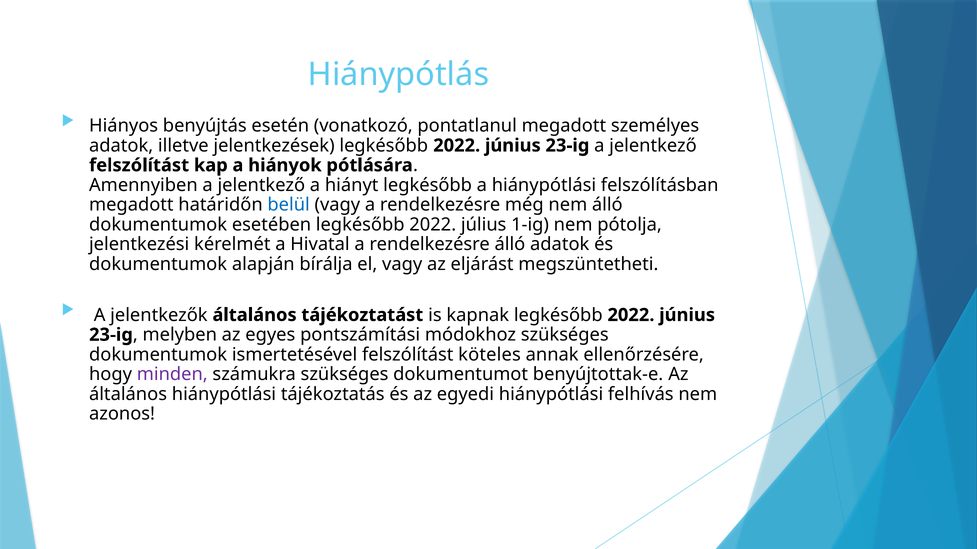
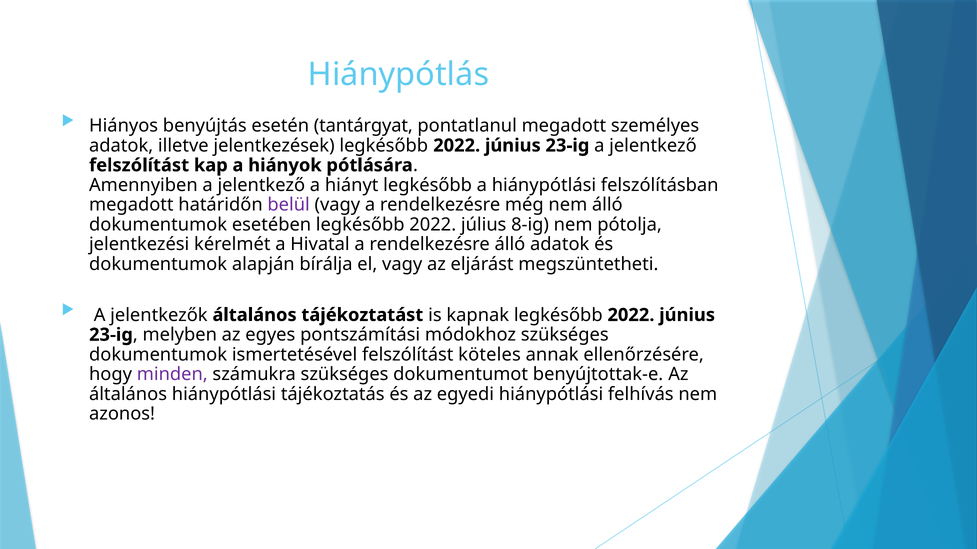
vonatkozó: vonatkozó -> tantárgyat (363, 126)
belül colour: blue -> purple (289, 205)
1-ig: 1-ig -> 8-ig (530, 225)
